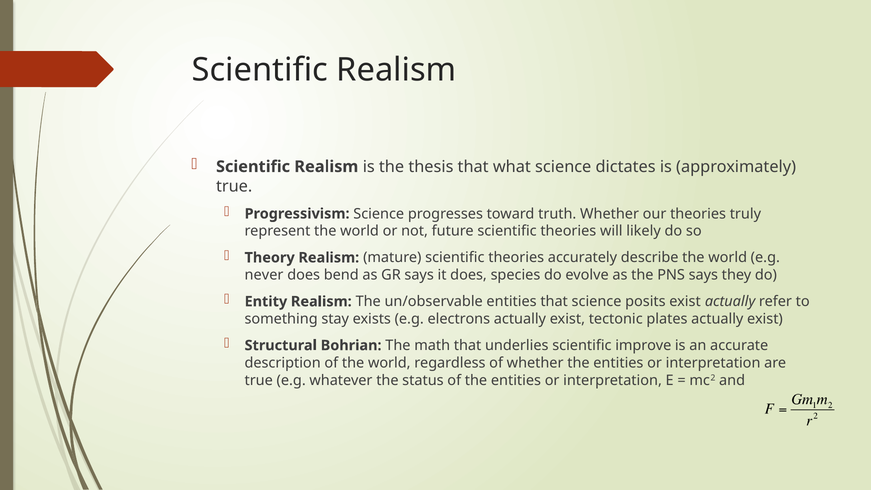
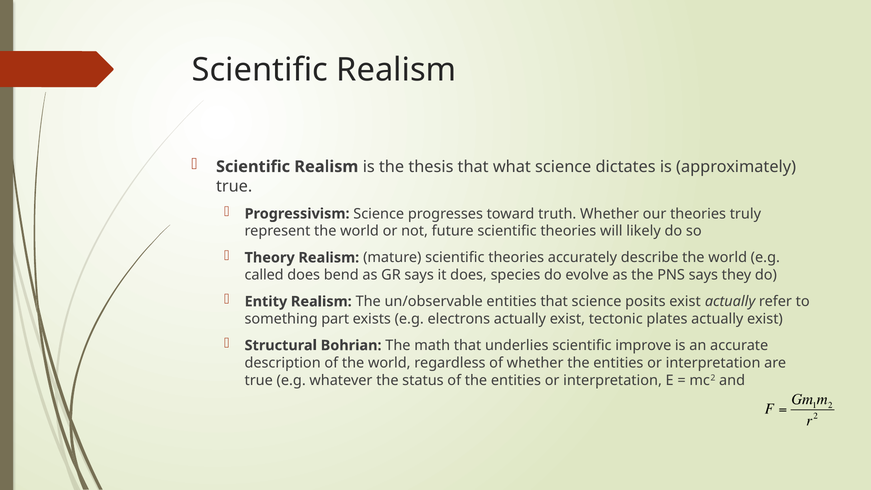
never: never -> called (264, 275)
stay: stay -> part (335, 319)
